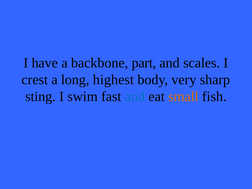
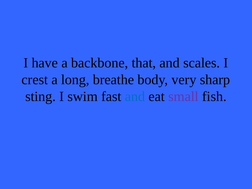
part: part -> that (144, 63)
highest: highest -> breathe (113, 80)
small colour: orange -> purple (183, 97)
